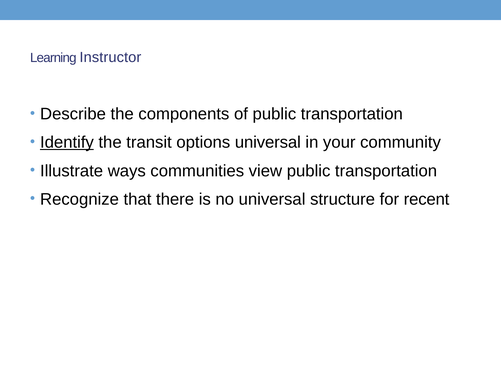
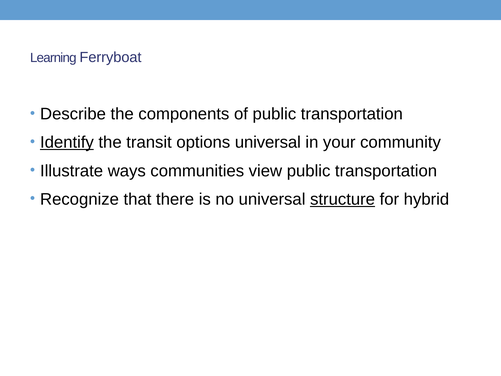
Instructor: Instructor -> Ferryboat (111, 57)
structure underline: none -> present (343, 199)
recent: recent -> hybrid (426, 199)
